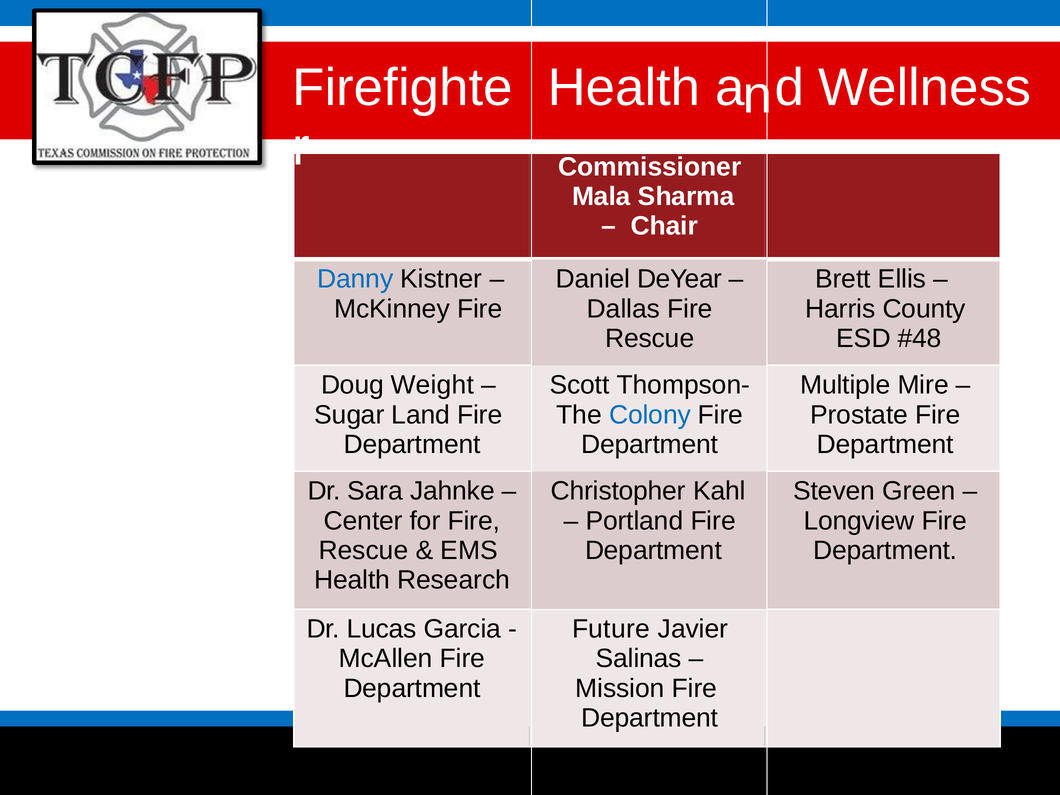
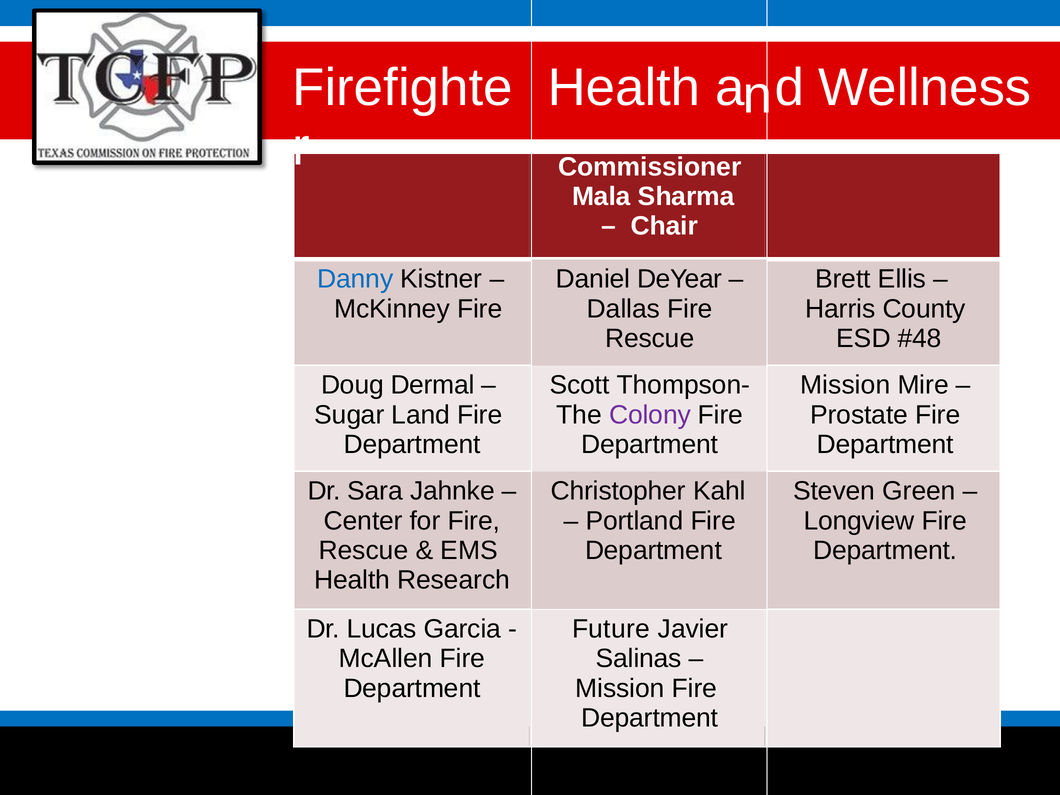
Weight: Weight -> Dermal (433, 385)
Multiple: Multiple -> Mission (845, 385)
Colony colour: blue -> purple (650, 415)
